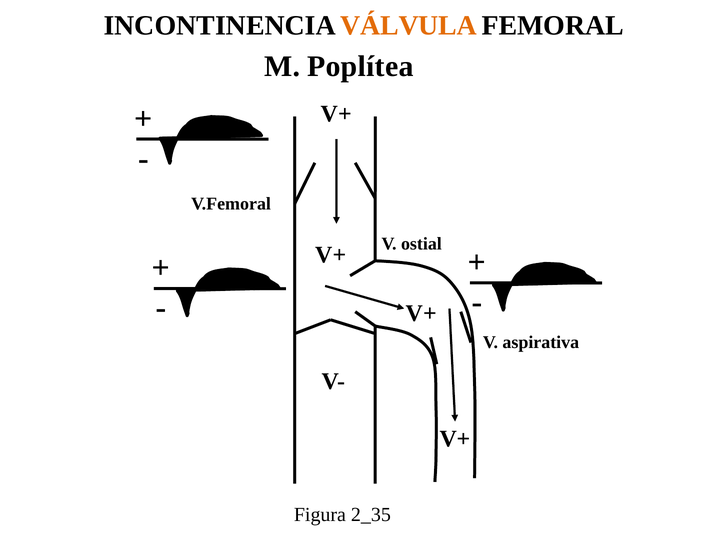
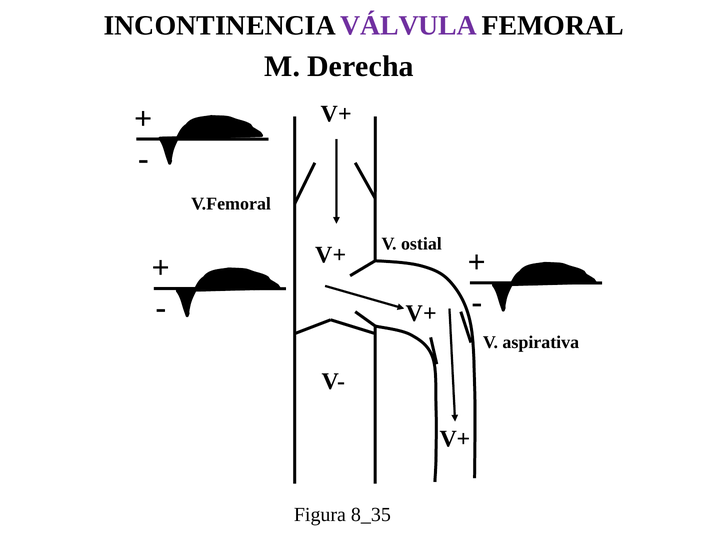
VÁLVULA colour: orange -> purple (409, 26)
Poplítea: Poplítea -> Derecha (360, 67)
2_35: 2_35 -> 8_35 (371, 515)
